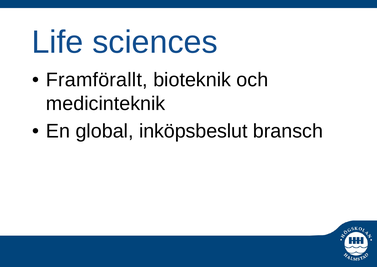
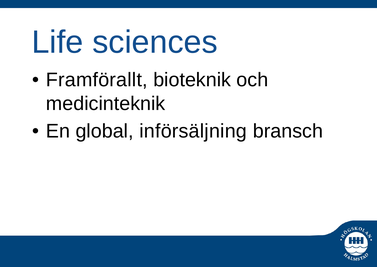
inköpsbeslut: inköpsbeslut -> införsäljning (193, 131)
